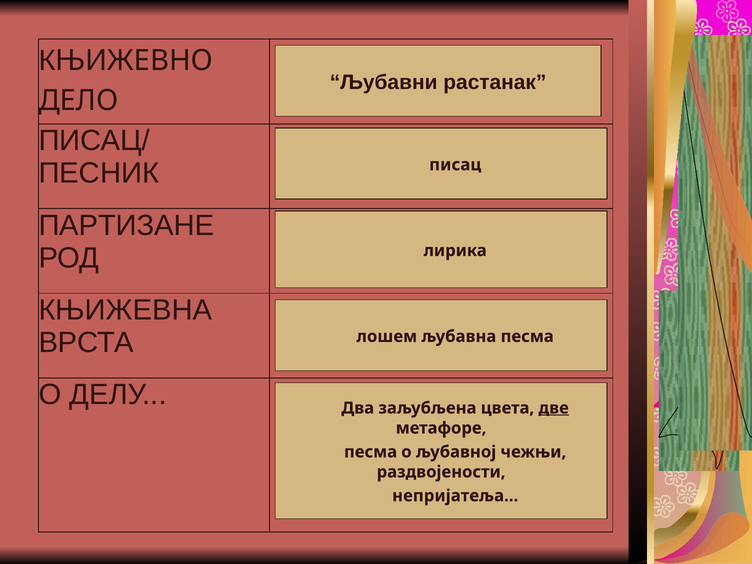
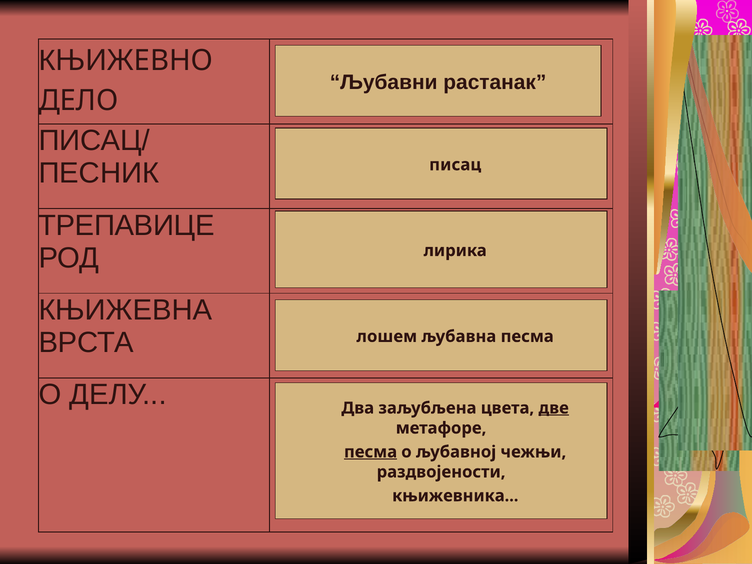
ПАРТИЗАНЕ: ПАРТИЗАНЕ -> ТРЕПАВИЦЕ (126, 225)
песма underline: none -> present (371, 452)
непријатеља: непријатеља -> књижевника (455, 496)
